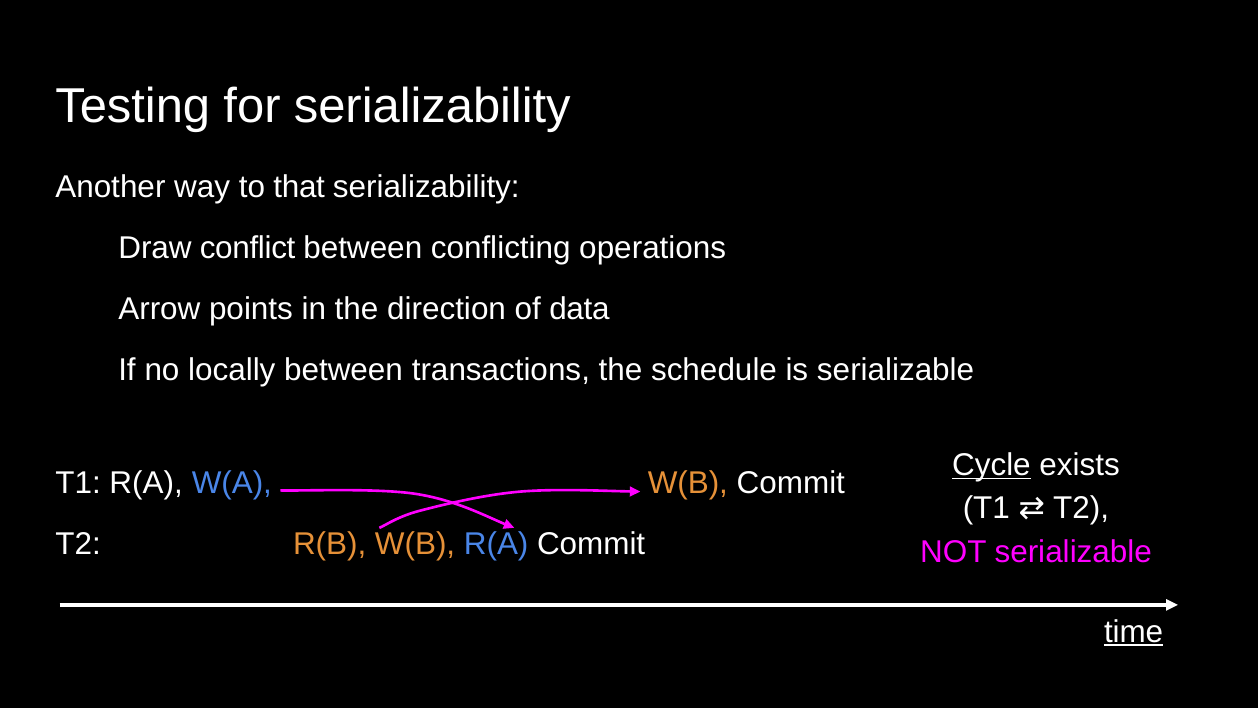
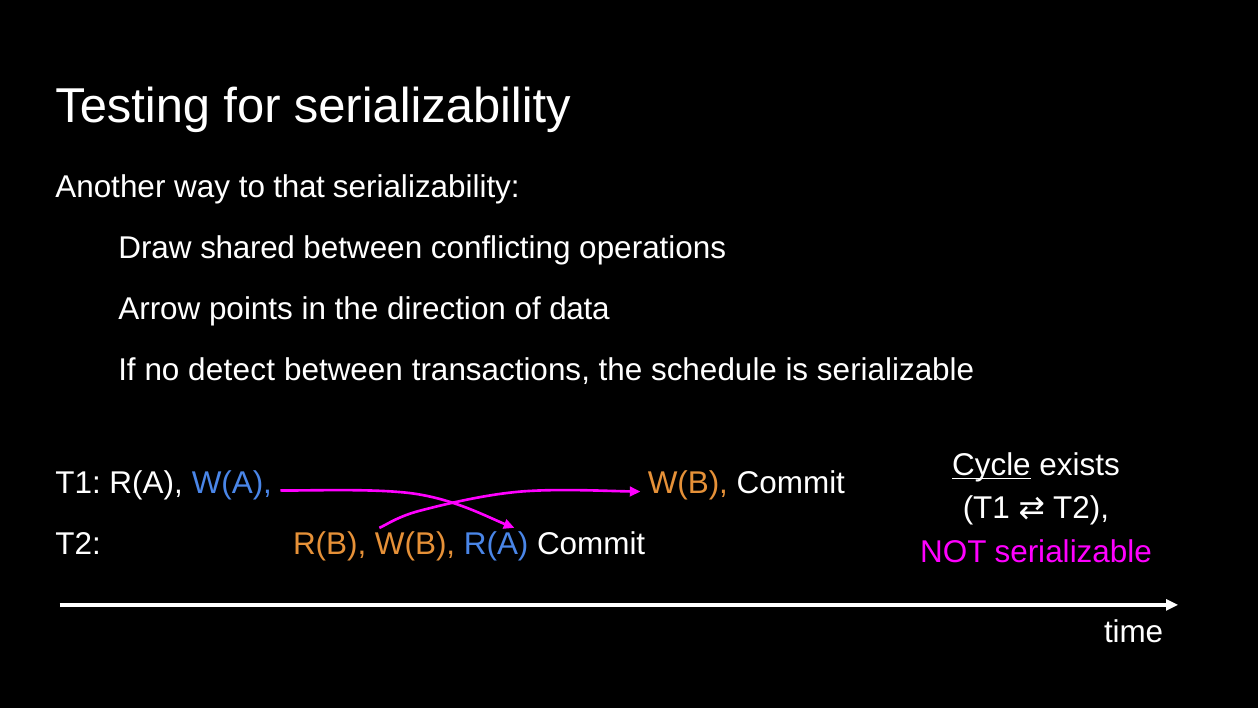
conflict: conflict -> shared (248, 248)
locally: locally -> detect (232, 370)
time underline: present -> none (1134, 631)
